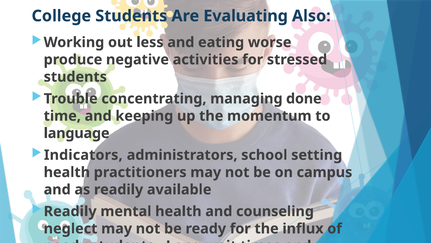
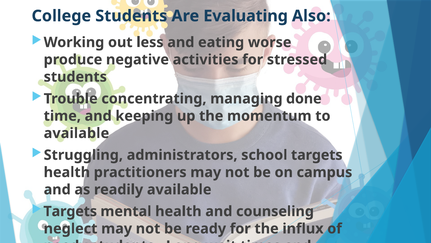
language: language -> available (76, 133)
Indicators: Indicators -> Struggling (83, 155)
school setting: setting -> targets (317, 155)
Readily: Readily -> Targets (70, 211)
